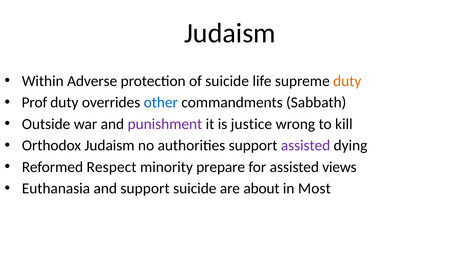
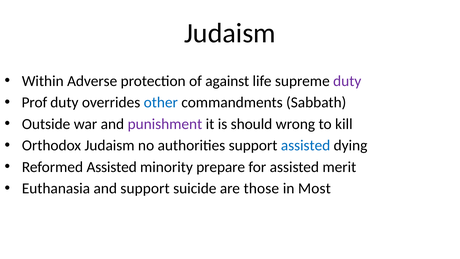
of suicide: suicide -> against (227, 81)
duty colour: orange -> purple (347, 81)
justice: justice -> should (252, 124)
assisted colour: purple -> blue (306, 145)
Reformed Respect: Respect -> Assisted (112, 167)
views: views -> merit (339, 167)
about: about -> those (261, 188)
